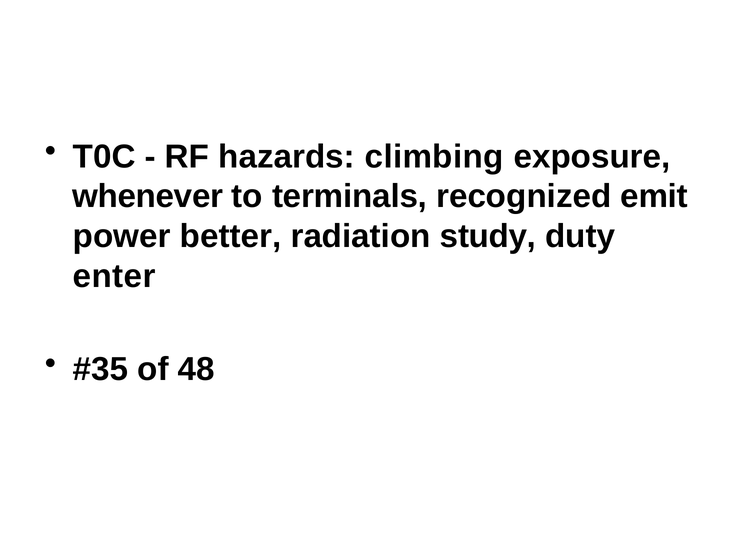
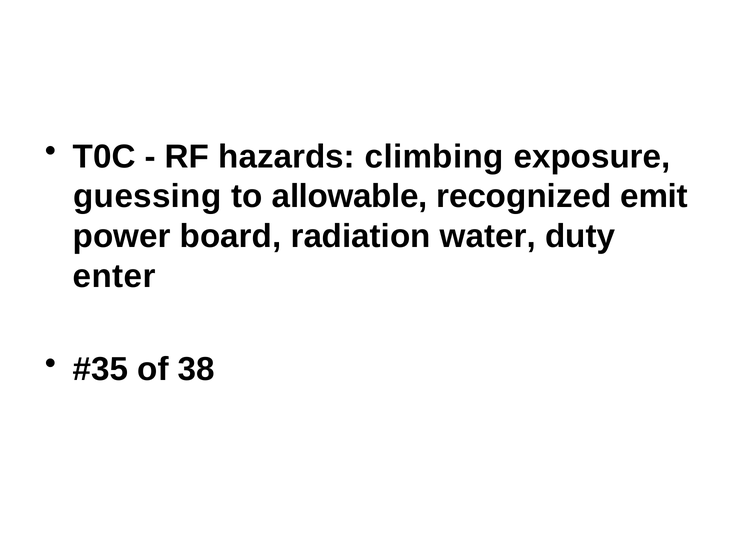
whenever: whenever -> guessing (147, 197)
terminals: terminals -> allowable (350, 197)
better: better -> board (230, 236)
study: study -> water (488, 236)
48: 48 -> 38 (196, 369)
